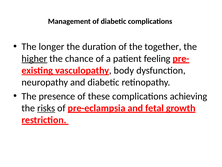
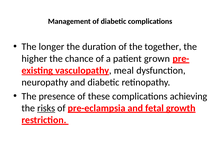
higher underline: present -> none (34, 58)
feeling: feeling -> grown (157, 58)
body: body -> meal (124, 70)
